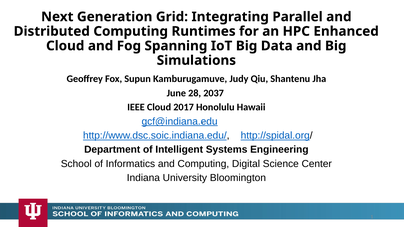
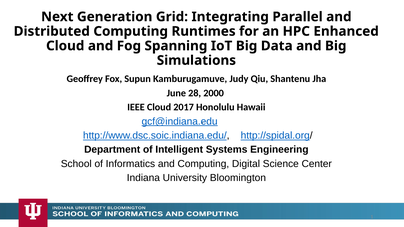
2037: 2037 -> 2000 (214, 93)
